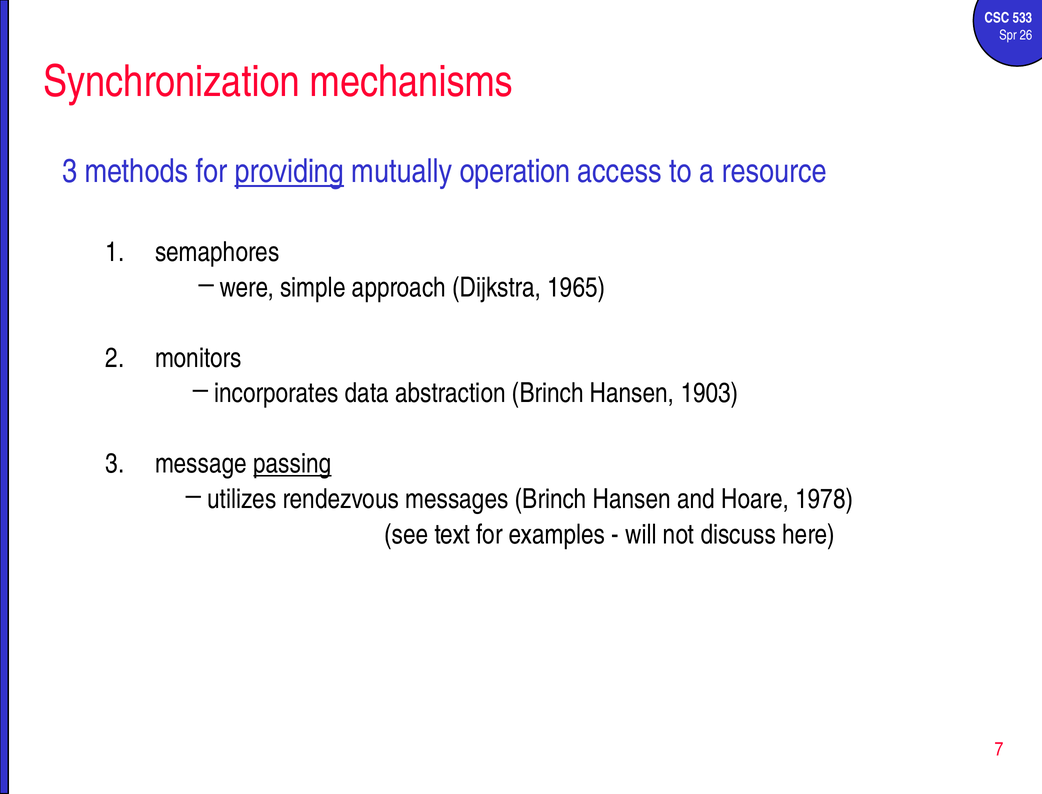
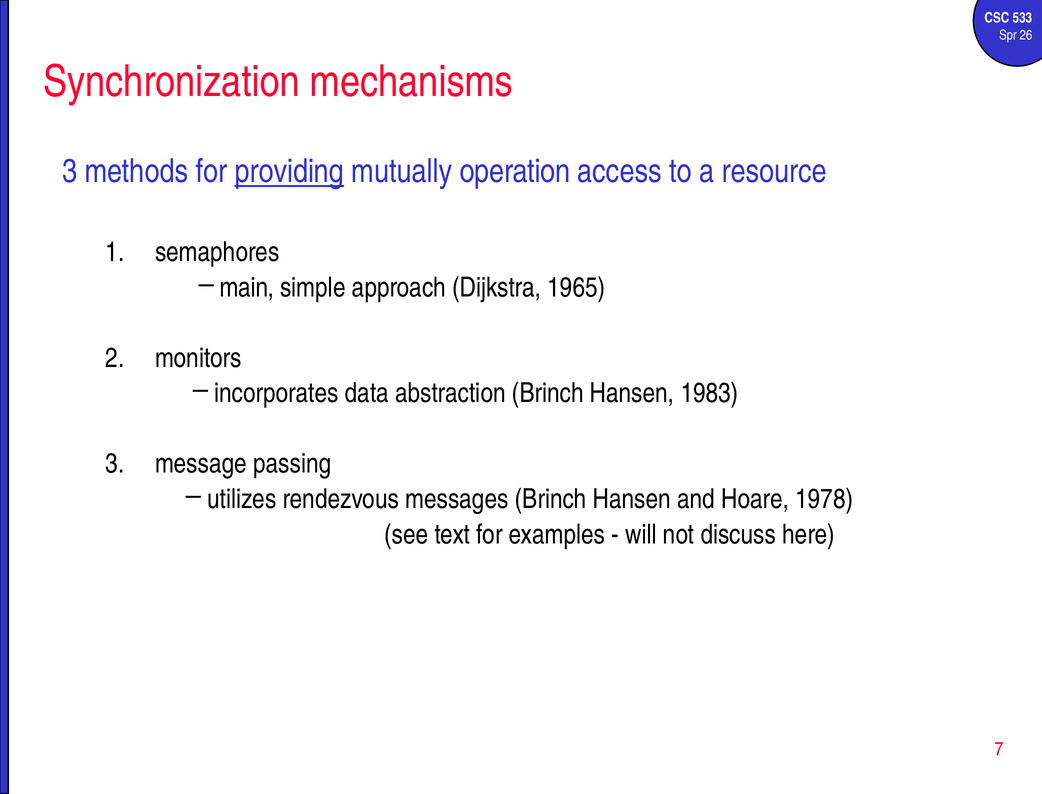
were: were -> main (247, 287)
1903: 1903 -> 1983 (710, 393)
passing underline: present -> none (292, 464)
